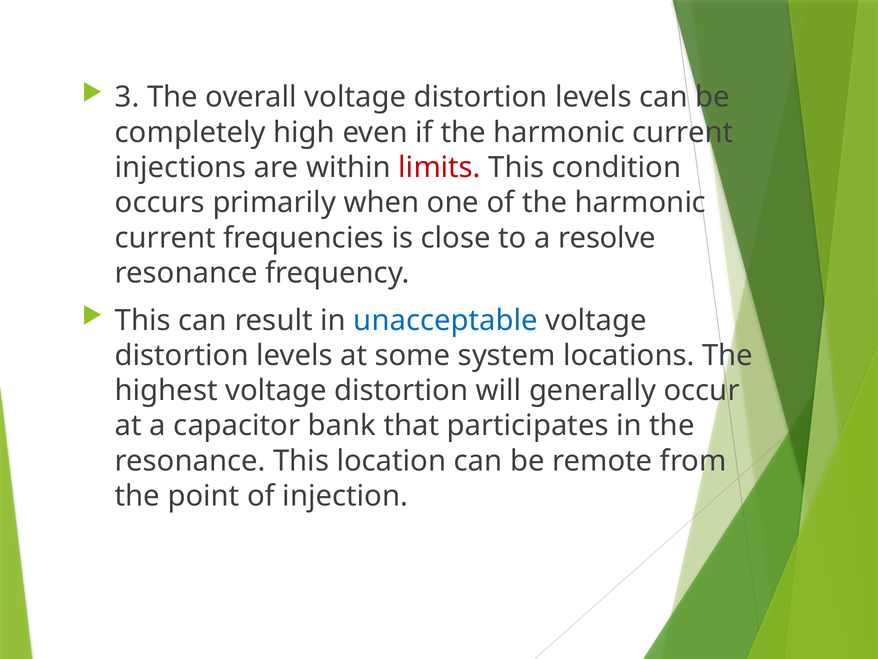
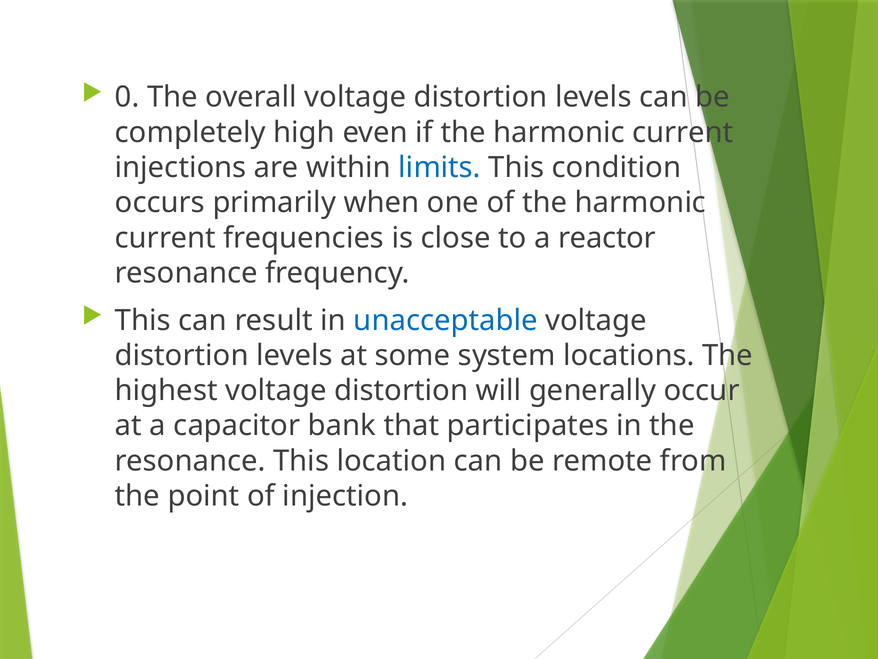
3: 3 -> 0 (127, 97)
limits colour: red -> blue (440, 167)
resolve: resolve -> reactor (607, 238)
